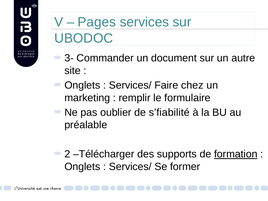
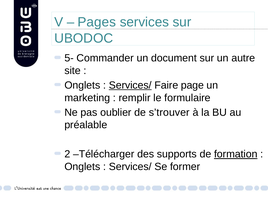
3-: 3- -> 5- (69, 58)
Services/ underline: none -> present (130, 85)
chez: chez -> page (192, 85)
s’fiabilité: s’fiabilité -> s’trouver (169, 112)
